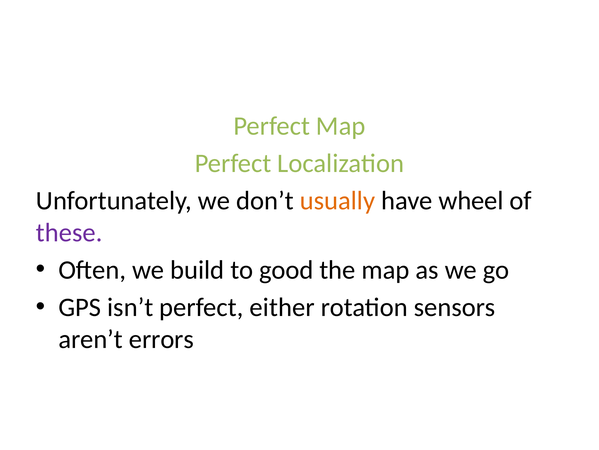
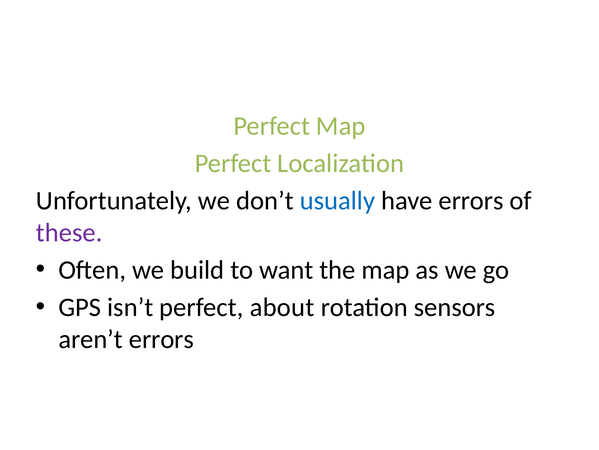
usually colour: orange -> blue (337, 200)
have wheel: wheel -> errors (471, 200)
good: good -> want (286, 269)
either: either -> about (282, 307)
